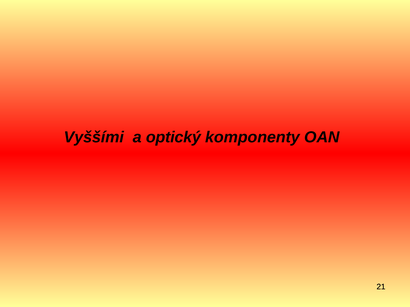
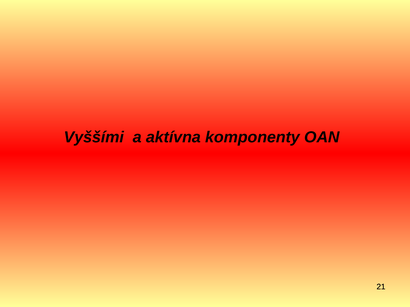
optický: optický -> aktívna (173, 137)
